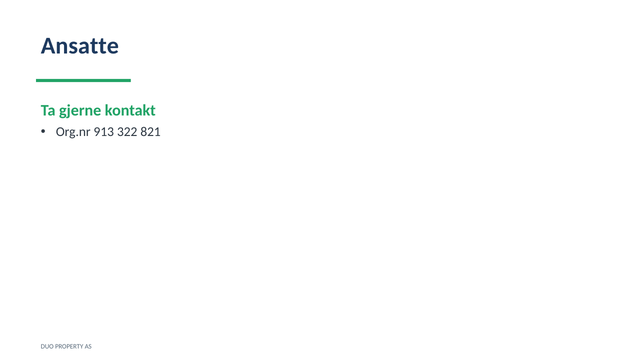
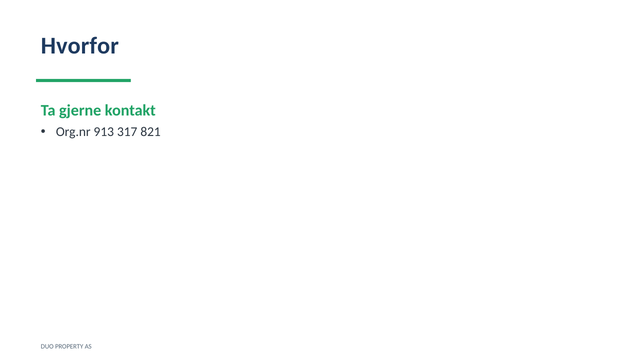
Ansatte: Ansatte -> Hvorfor (80, 46)
322: 322 -> 317 (127, 132)
